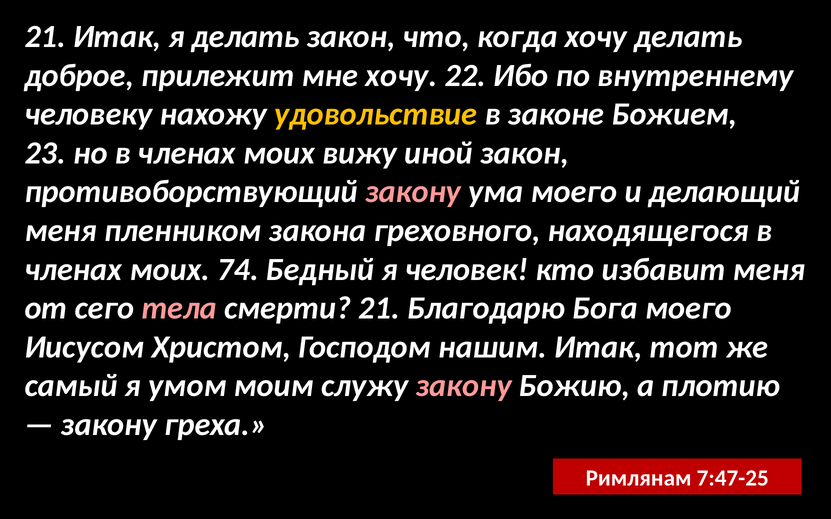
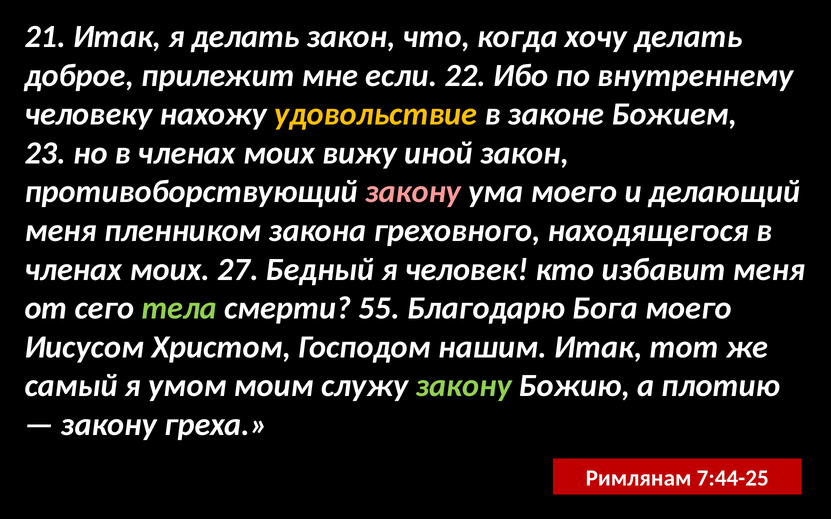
мне хочу: хочу -> если (401, 76)
74: 74 -> 27 (238, 270)
тела colour: pink -> light green (179, 308)
смерти 21: 21 -> 55 (379, 308)
закону colour: pink -> light green (464, 386)
7:47-25: 7:47-25 -> 7:44-25 (733, 478)
